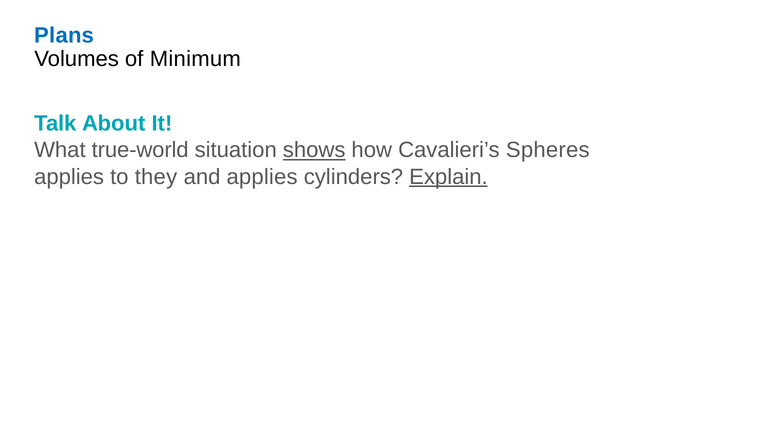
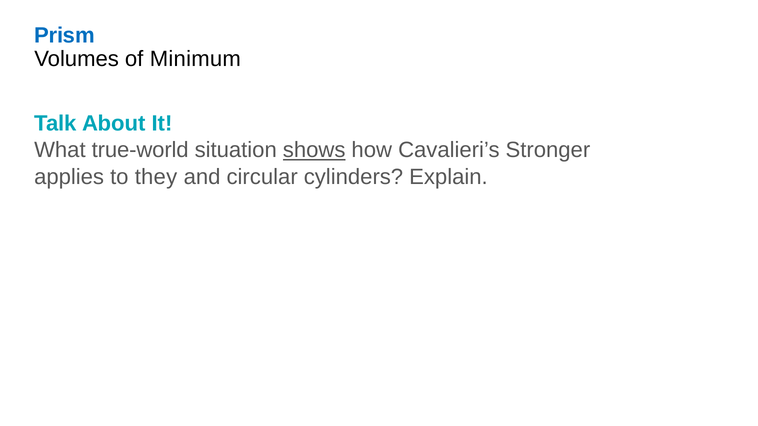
Plans: Plans -> Prism (64, 35)
Spheres: Spheres -> Stronger (548, 150)
and applies: applies -> circular (262, 177)
Explain underline: present -> none (448, 177)
